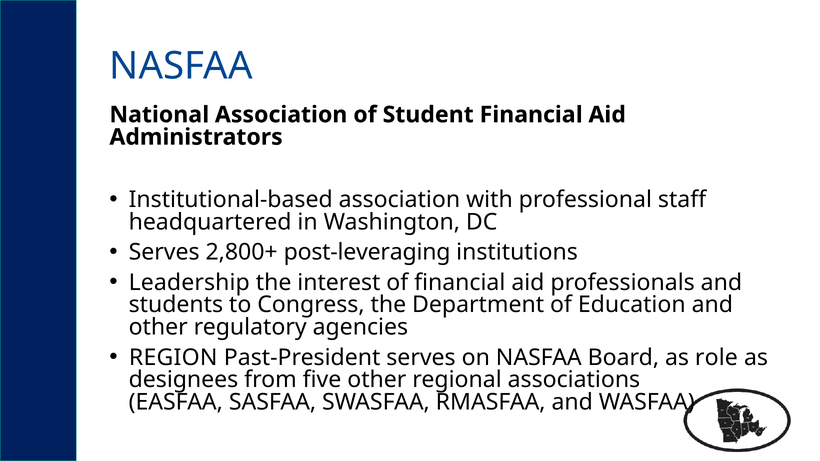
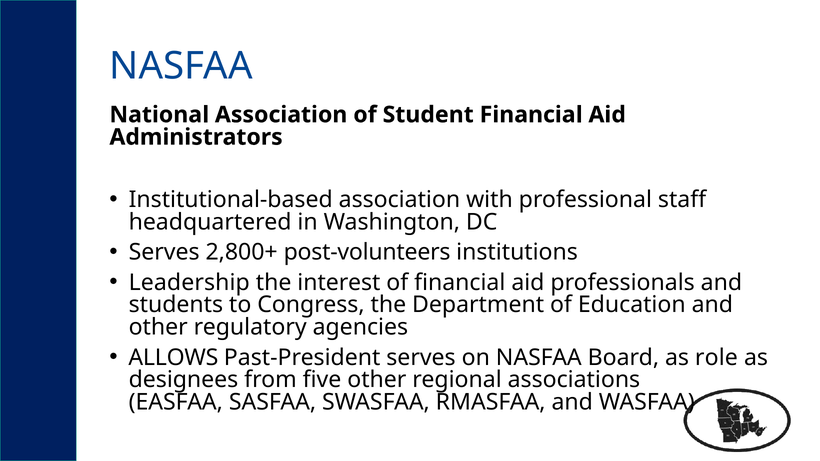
post-leveraging: post-leveraging -> post-volunteers (367, 252)
REGION: REGION -> ALLOWS (173, 358)
